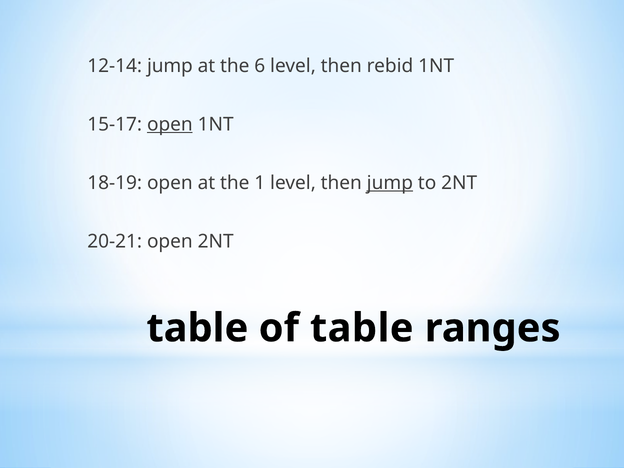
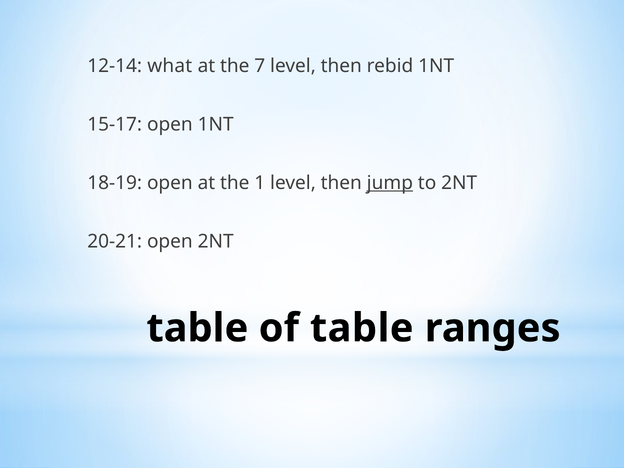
12-14 jump: jump -> what (170, 66)
6: 6 -> 7 (260, 66)
open underline: present -> none (170, 124)
